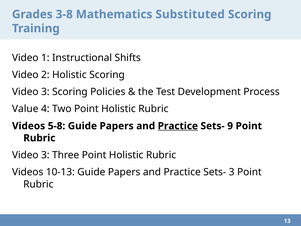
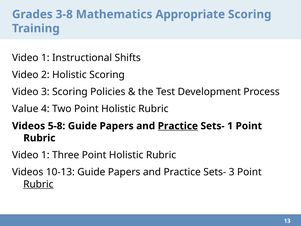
Substituted: Substituted -> Appropriate (190, 14)
Sets- 9: 9 -> 1 (230, 126)
3: 3 -> 1 (45, 155)
Rubric underline: none -> present (38, 184)
